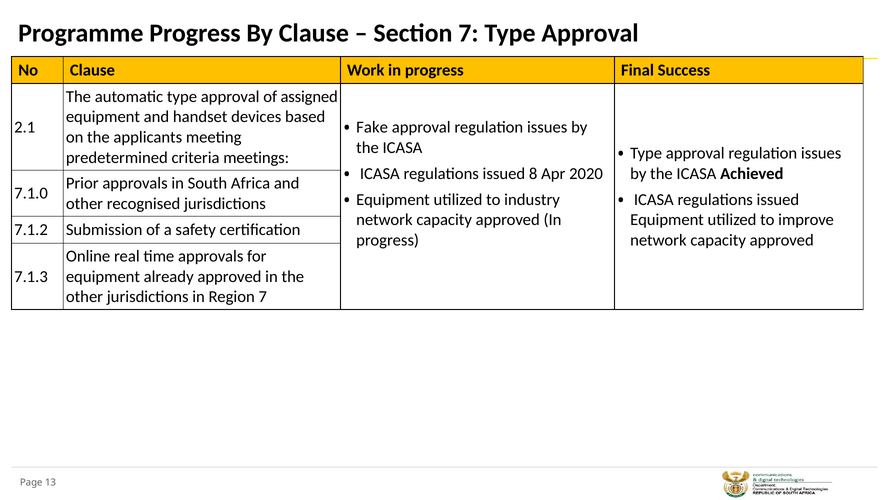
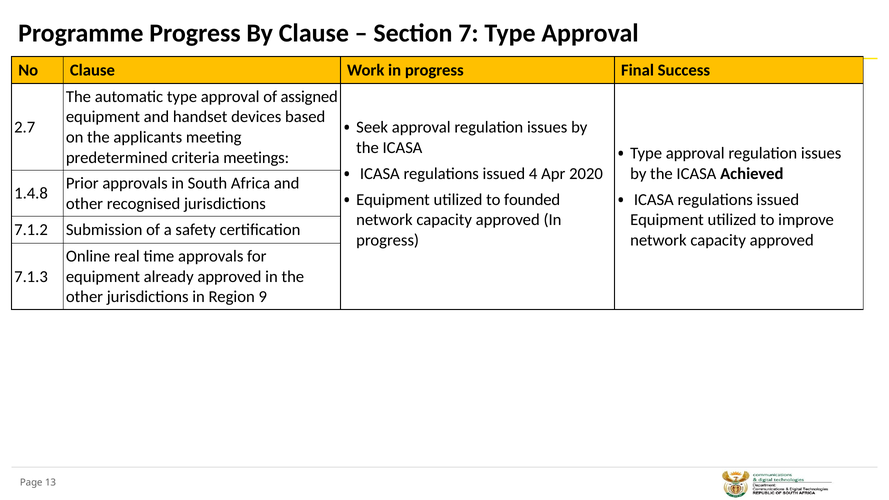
2.1: 2.1 -> 2.7 (25, 127)
Fake: Fake -> Seek (372, 127)
8: 8 -> 4 (533, 174)
7.1.0: 7.1.0 -> 1.4.8 (31, 193)
industry: industry -> founded (532, 199)
Region 7: 7 -> 9 (263, 297)
